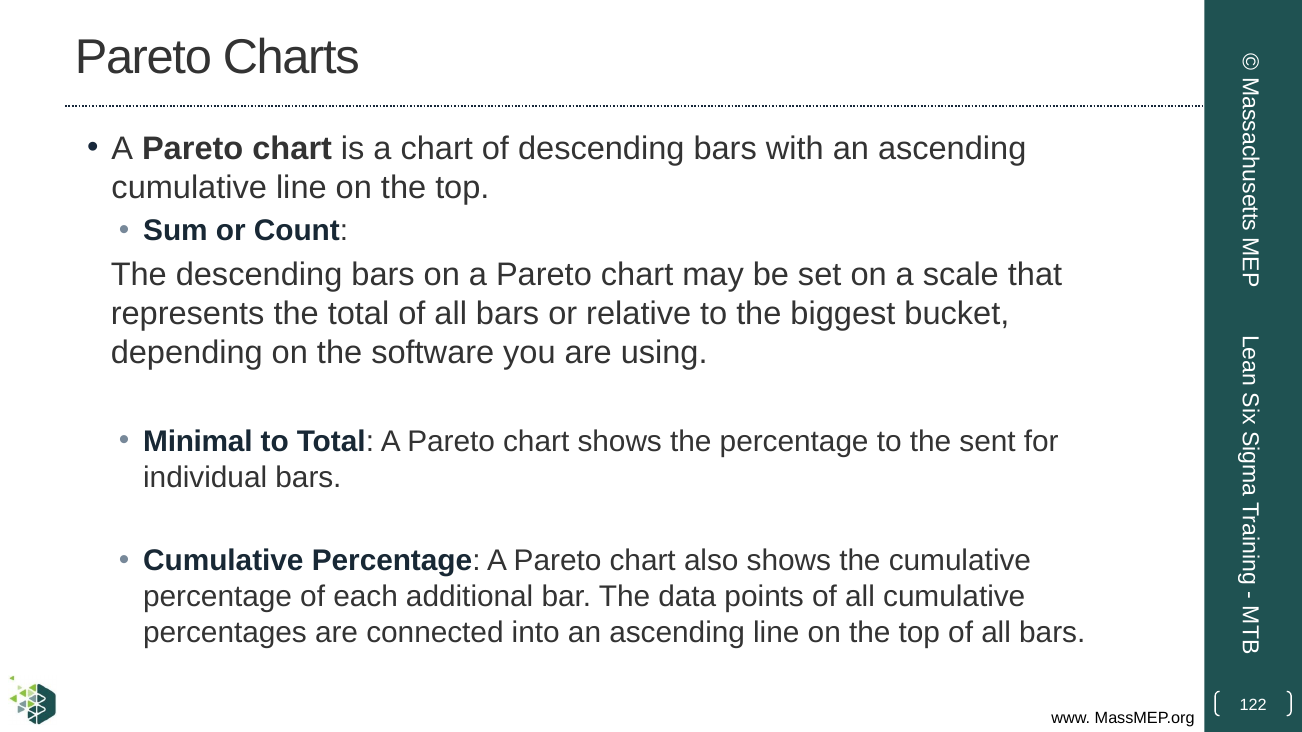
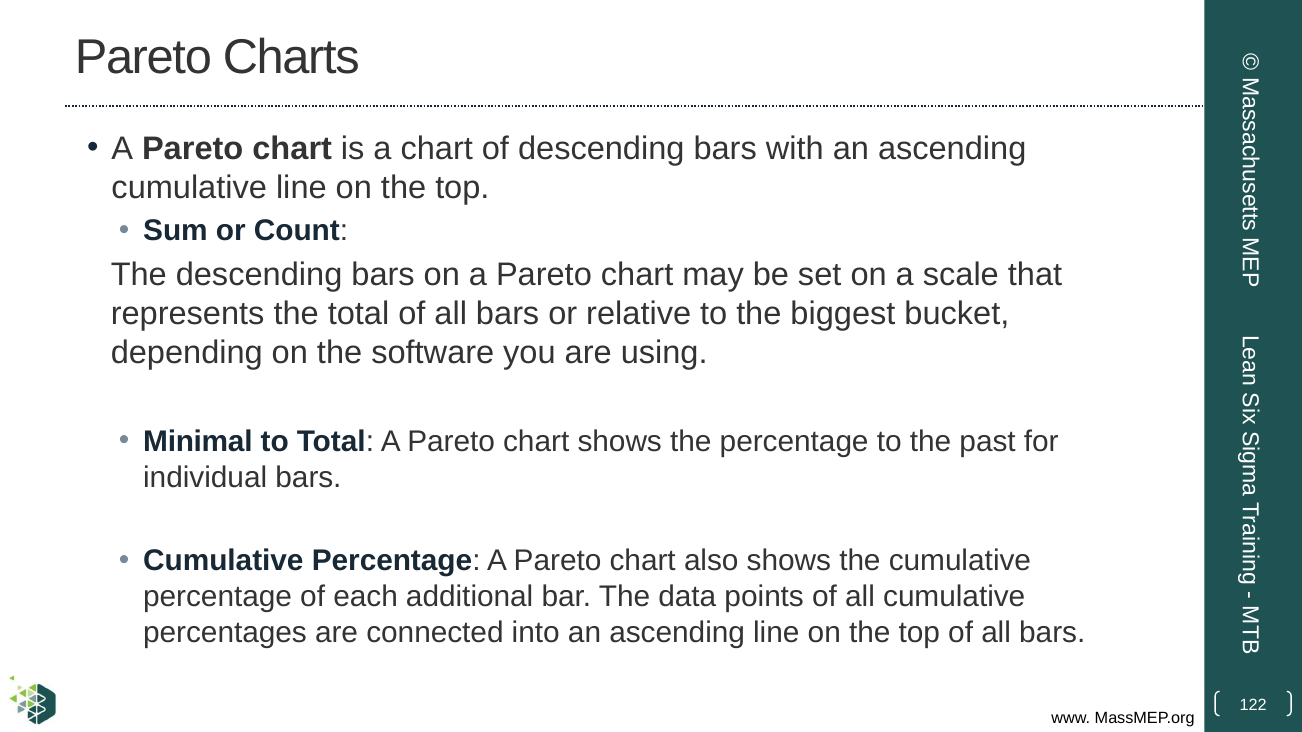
sent: sent -> past (988, 442)
